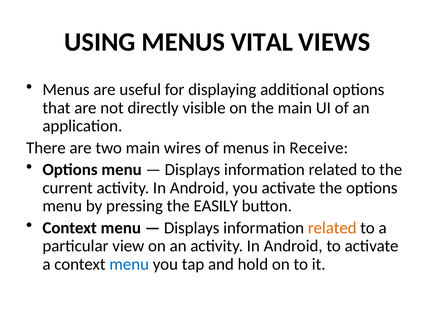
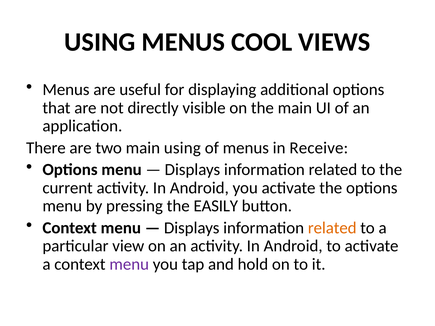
VITAL: VITAL -> COOL (262, 42)
main wires: wires -> using (182, 148)
menu colour: blue -> purple (129, 265)
